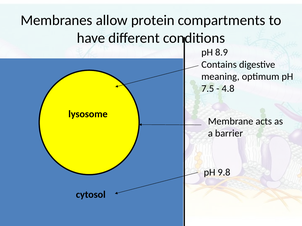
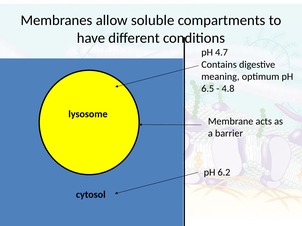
protein: protein -> soluble (153, 20)
8.9: 8.9 -> 4.7 (222, 53)
7.5: 7.5 -> 6.5 (208, 89)
9.8: 9.8 -> 6.2 (224, 173)
